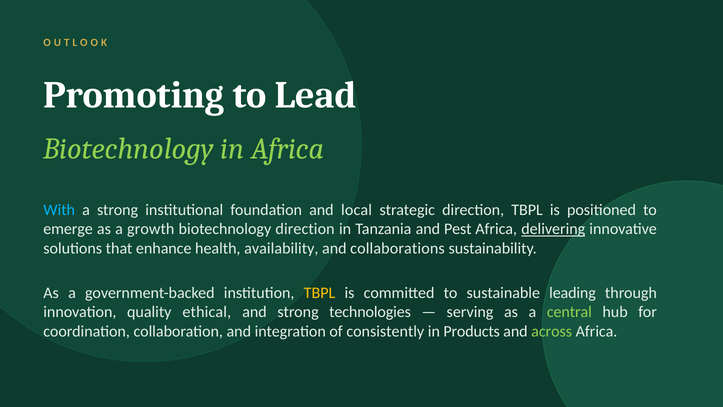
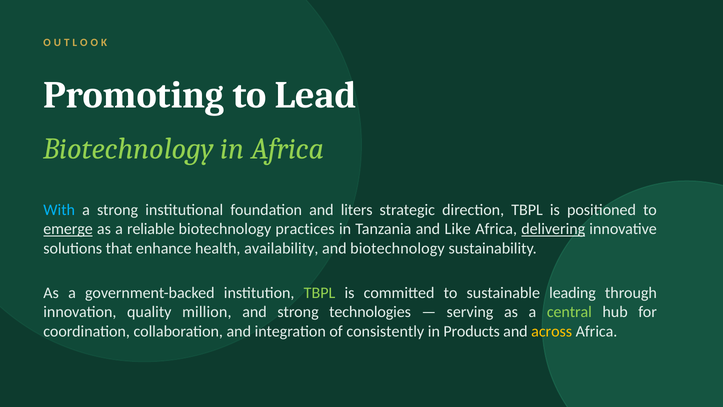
local: local -> liters (357, 210)
emerge underline: none -> present (68, 229)
growth: growth -> reliable (151, 229)
biotechnology direction: direction -> practices (305, 229)
Pest: Pest -> Like (458, 229)
and collaborations: collaborations -> biotechnology (397, 248)
TBPL colour: yellow -> light green (320, 293)
ethical: ethical -> million (207, 312)
across colour: light green -> yellow (552, 331)
